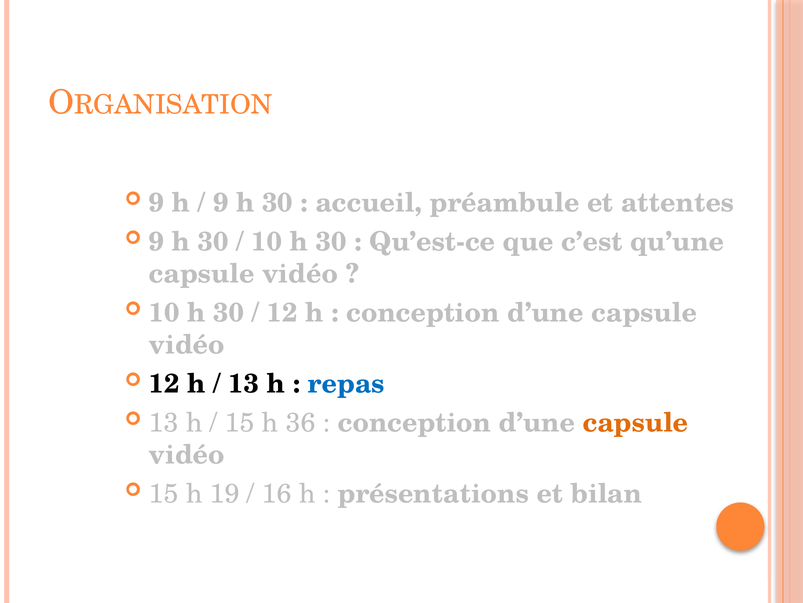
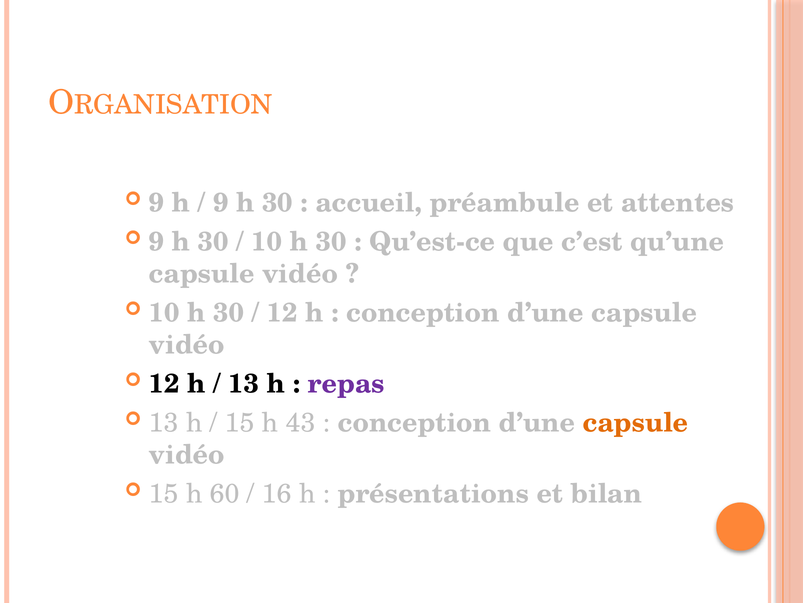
repas colour: blue -> purple (346, 383)
36: 36 -> 43 (301, 422)
h 19: 19 -> 60 (225, 493)
